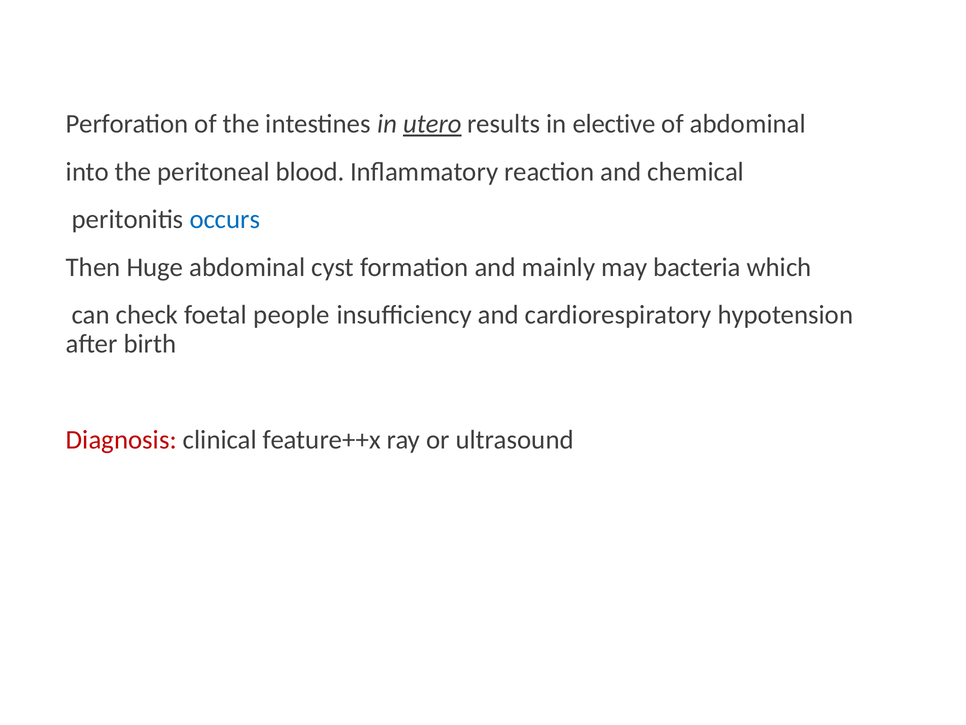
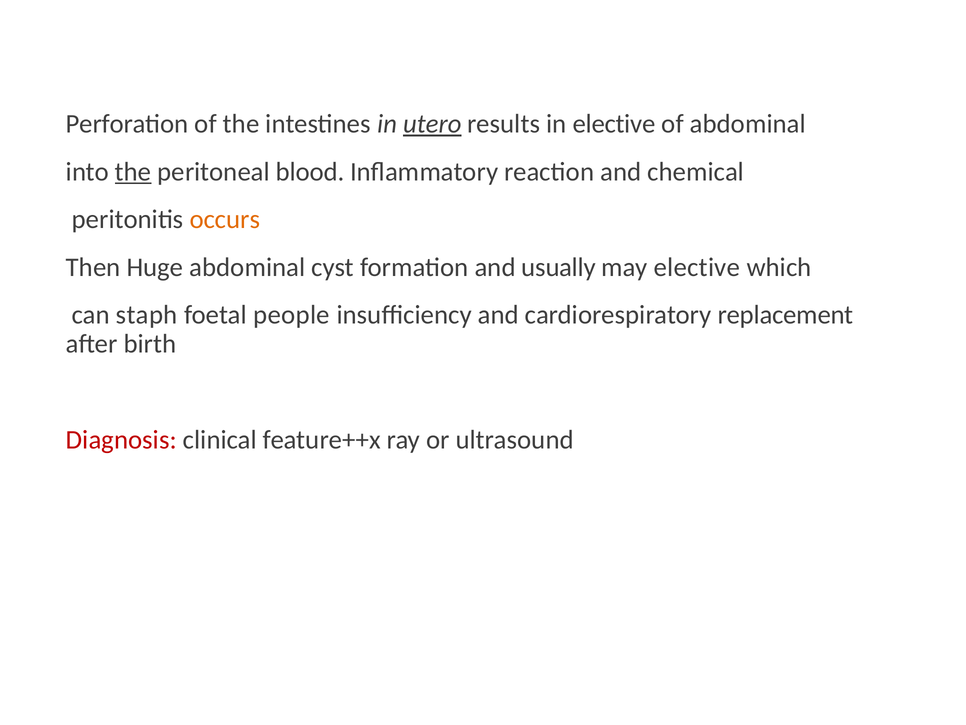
the underline: none -> present (133, 172)
occurs colour: blue -> orange (225, 219)
mainly: mainly -> usually (559, 267)
may bacteria: bacteria -> elective (697, 267)
check: check -> staph (147, 315)
hypotension: hypotension -> replacement (786, 315)
